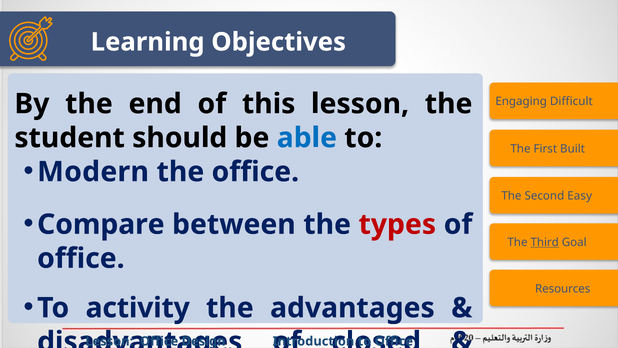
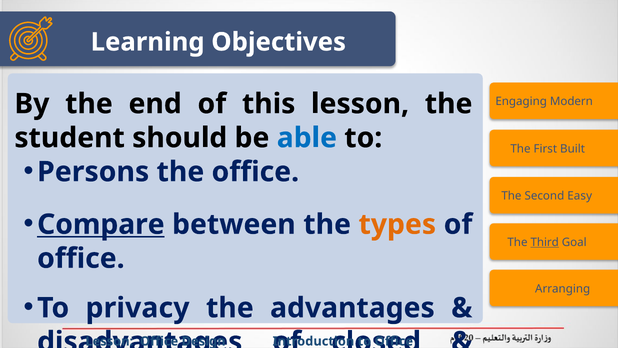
Difficult: Difficult -> Modern (571, 102)
Modern: Modern -> Persons (93, 172)
Compare underline: none -> present (101, 224)
types colour: red -> orange (397, 224)
Resources: Resources -> Arranging (563, 288)
activity: activity -> privacy (138, 308)
